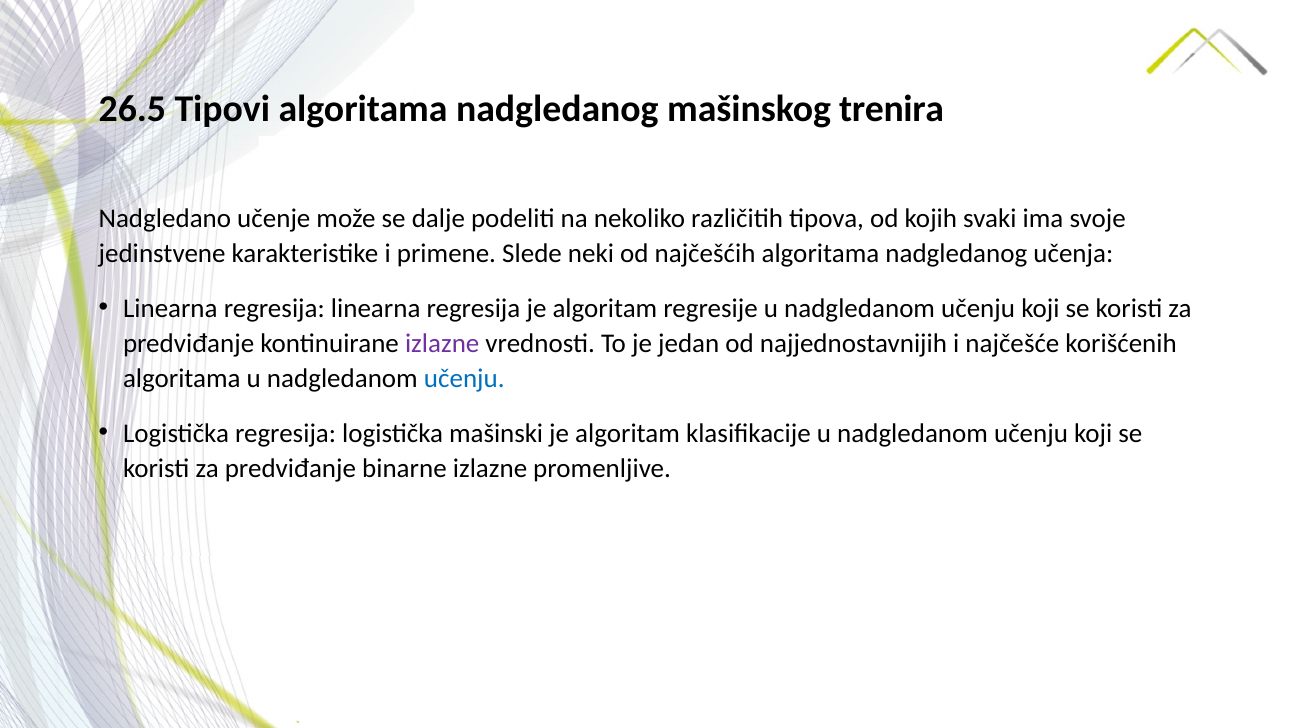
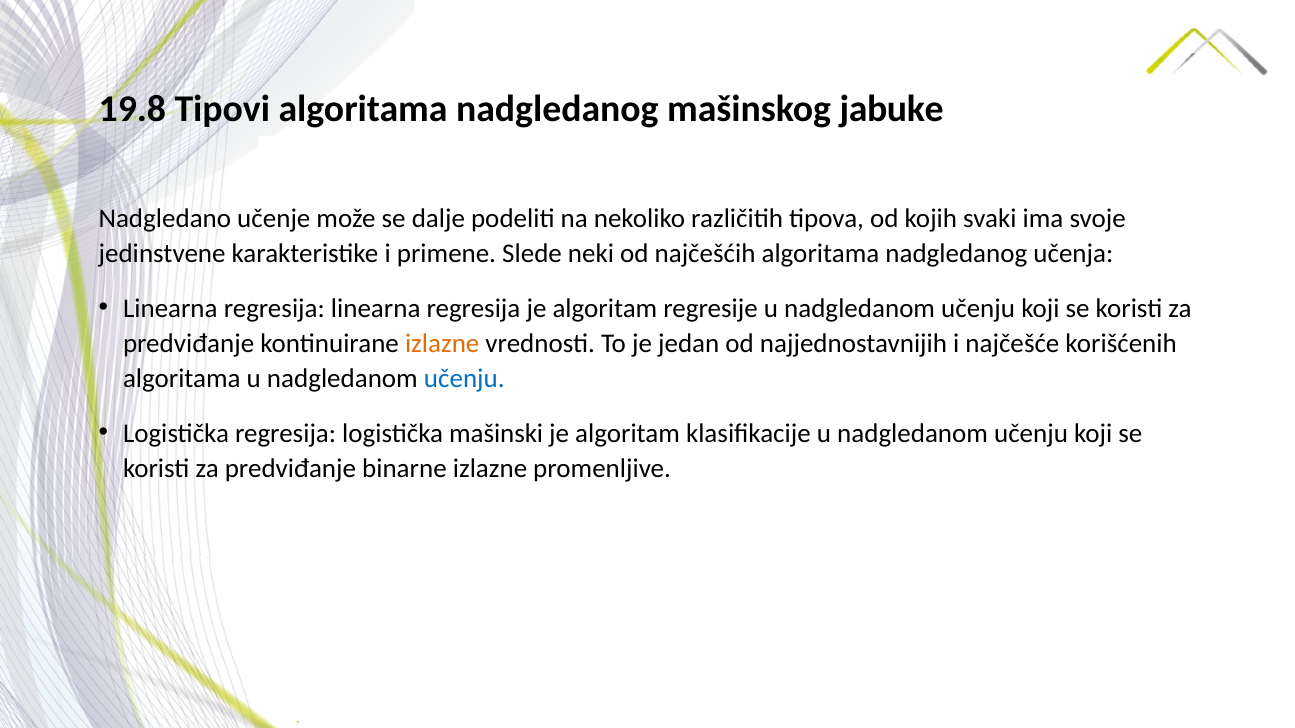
26.5: 26.5 -> 19.8 (132, 109)
trenira: trenira -> jabuke (892, 109)
izlazne colour: purple -> orange (442, 344)
